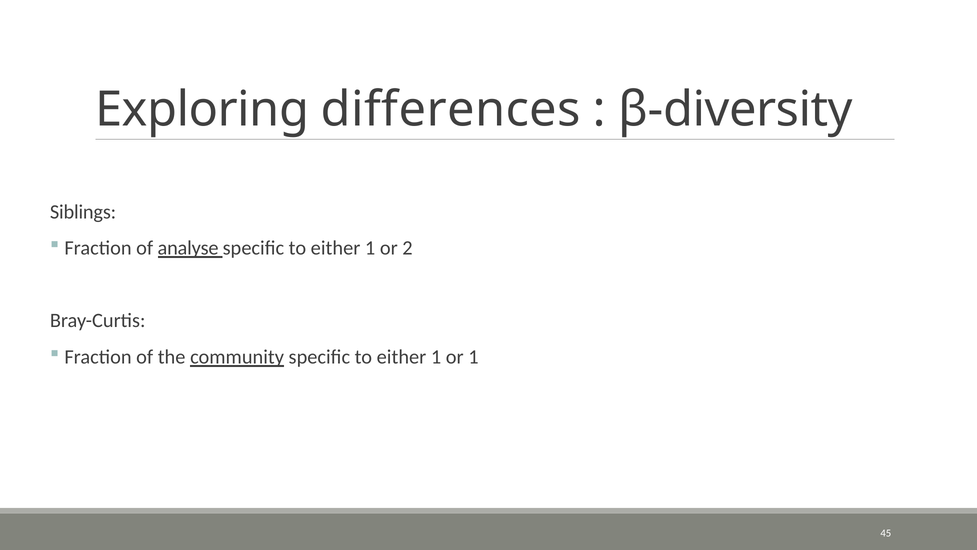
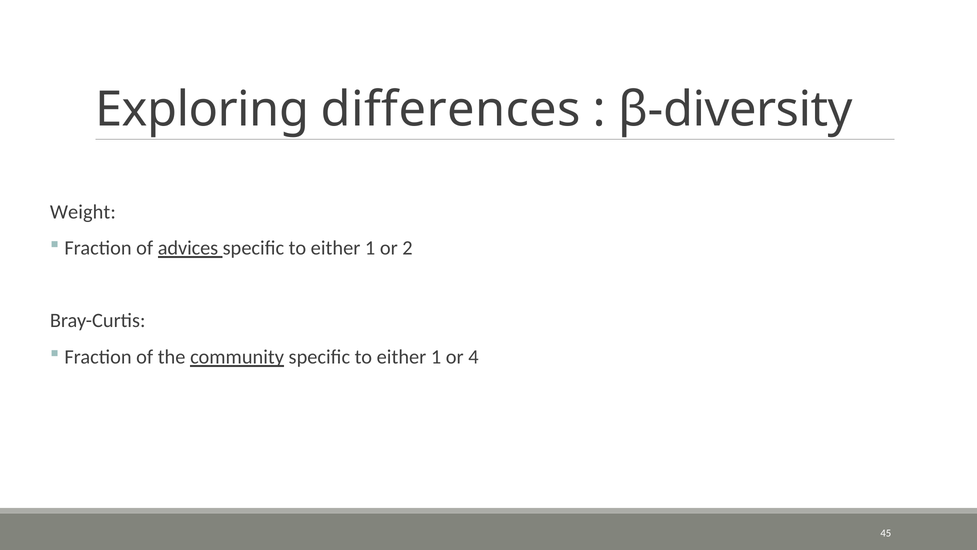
Siblings: Siblings -> Weight (83, 212)
analyse: analyse -> advices (188, 248)
or 1: 1 -> 4 (473, 357)
